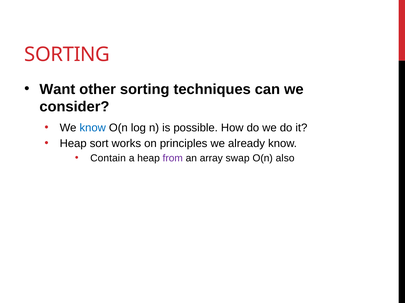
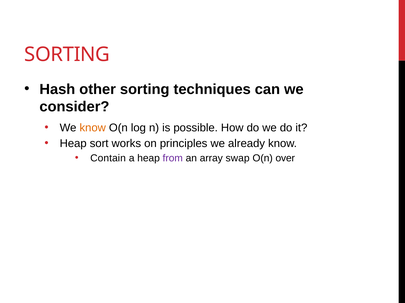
Want: Want -> Hash (57, 89)
know colour: blue -> orange (93, 128)
also: also -> over (285, 159)
